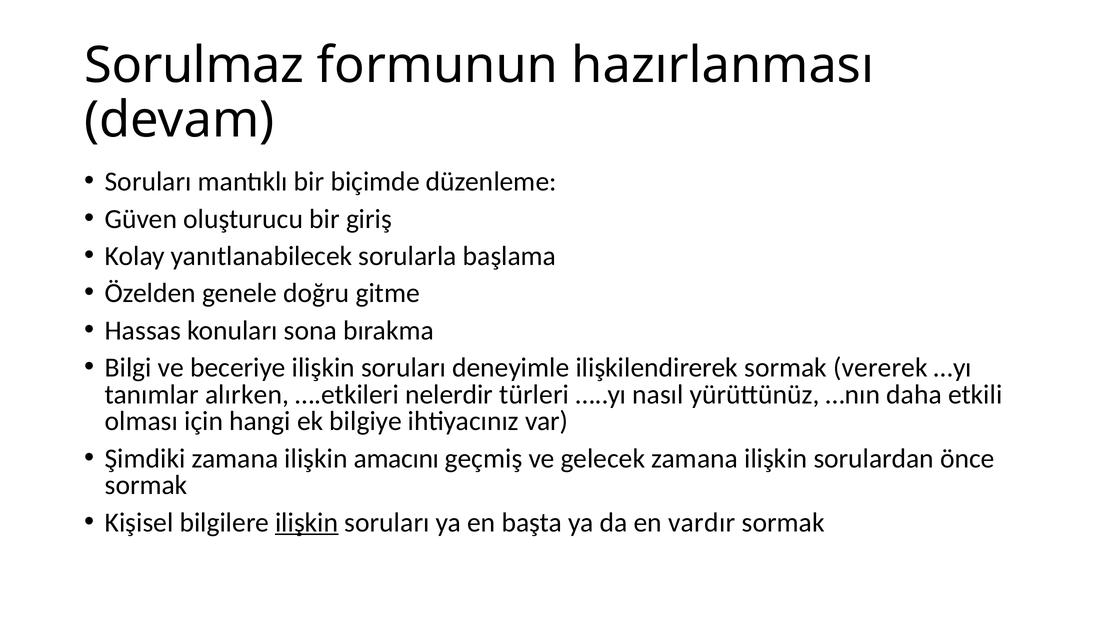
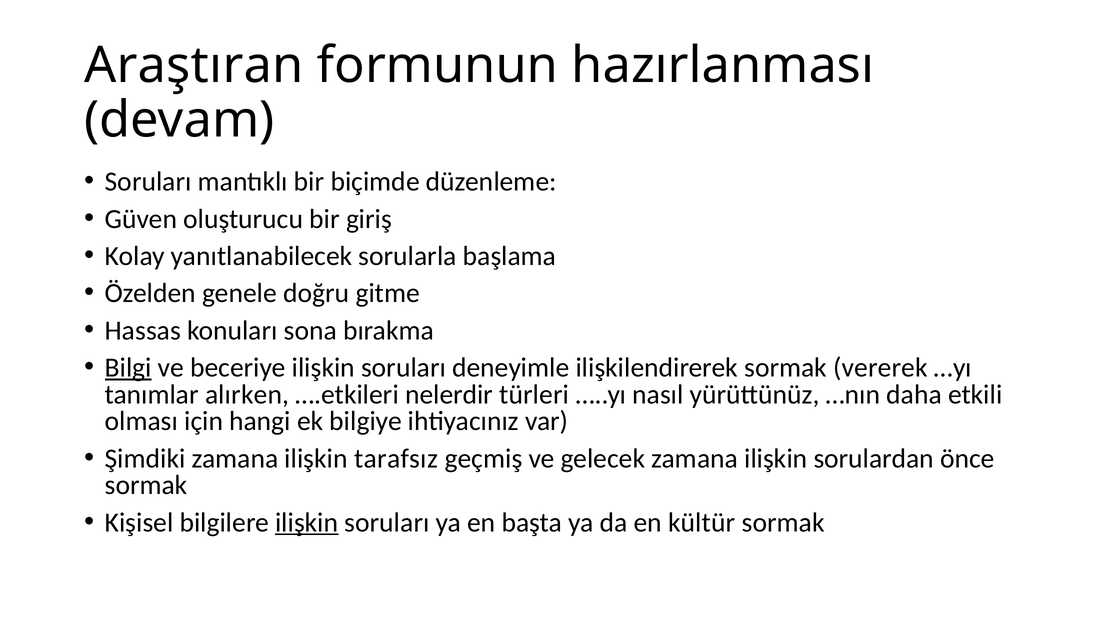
Sorulmaz: Sorulmaz -> Araştıran (194, 65)
Bilgi underline: none -> present (128, 368)
amacını: amacını -> tarafsız (396, 458)
vardır: vardır -> kültür (702, 522)
